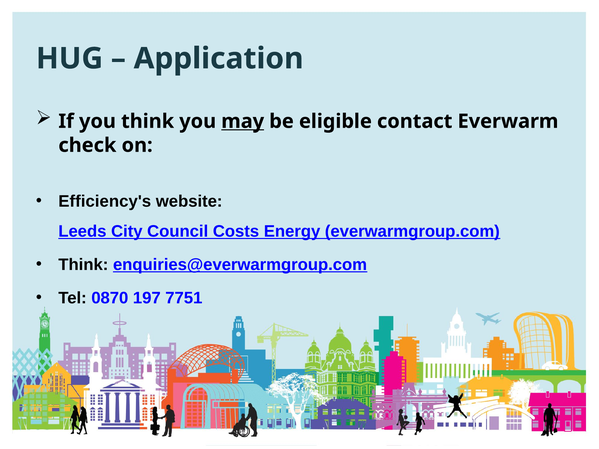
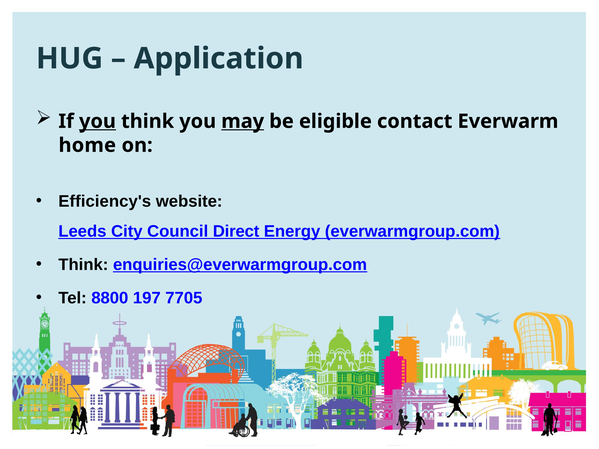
you underline: none -> present (97, 121)
check: check -> home (87, 145)
Costs: Costs -> Direct (236, 231)
0870: 0870 -> 8800 (110, 298)
7751: 7751 -> 7705 (184, 298)
